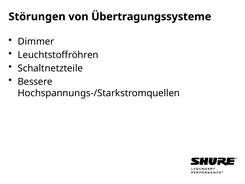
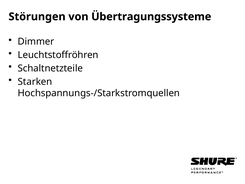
Bessere: Bessere -> Starken (35, 82)
